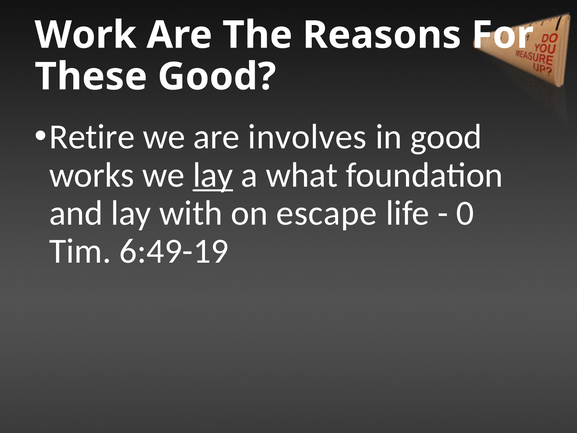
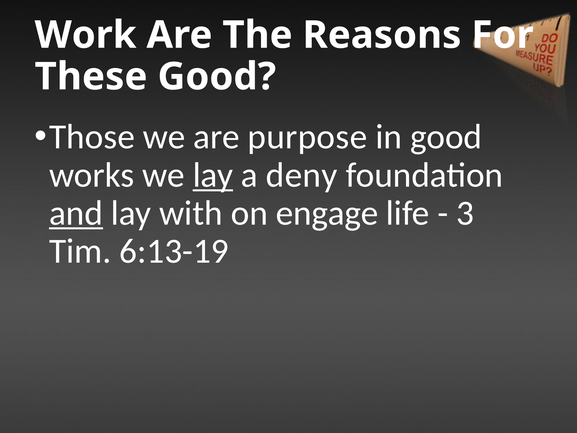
Retire: Retire -> Those (92, 137)
involves: involves -> purpose (307, 137)
what: what -> deny (302, 175)
and underline: none -> present (76, 213)
escape: escape -> engage (327, 213)
0: 0 -> 3 (465, 213)
6:49-19: 6:49-19 -> 6:13-19 (174, 251)
